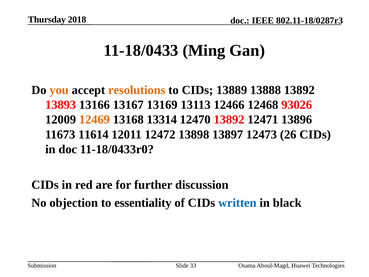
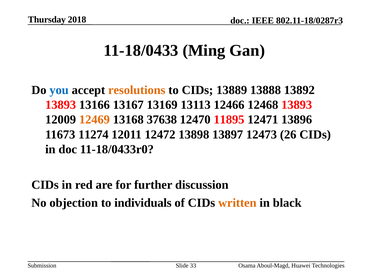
you colour: orange -> blue (59, 90)
12468 93026: 93026 -> 13893 (297, 105)
13314: 13314 -> 37638 (162, 120)
12470 13892: 13892 -> 11895 (229, 120)
11614: 11614 -> 11274 (93, 134)
essentiality: essentiality -> individuals (143, 203)
written colour: blue -> orange (237, 203)
